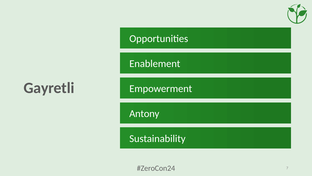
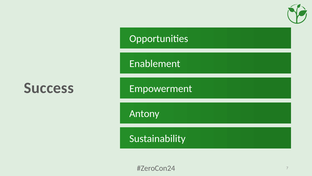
Gayretli: Gayretli -> Success (49, 88)
